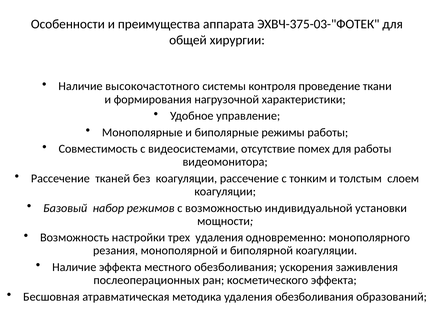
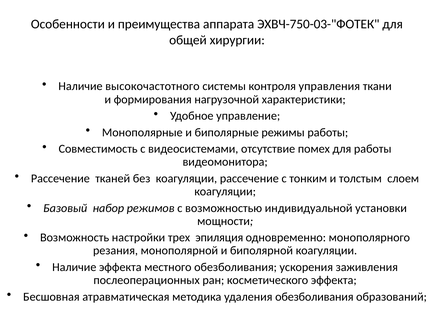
ЭХВЧ-375-03-"ФОТЕК: ЭХВЧ-375-03-"ФОТЕК -> ЭХВЧ-750-03-"ФОТЕК (318, 24)
проведение: проведение -> управления (329, 86)
трех удаления: удаления -> эпиляция (219, 237)
